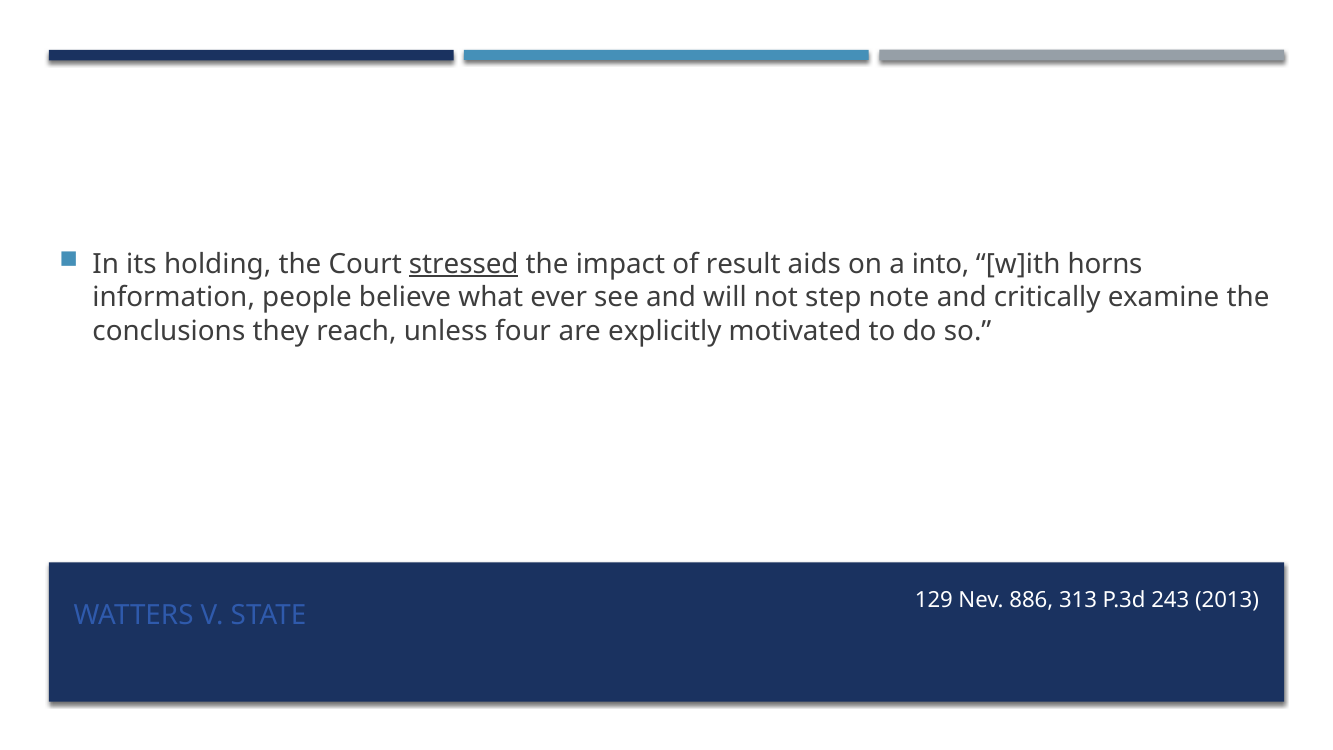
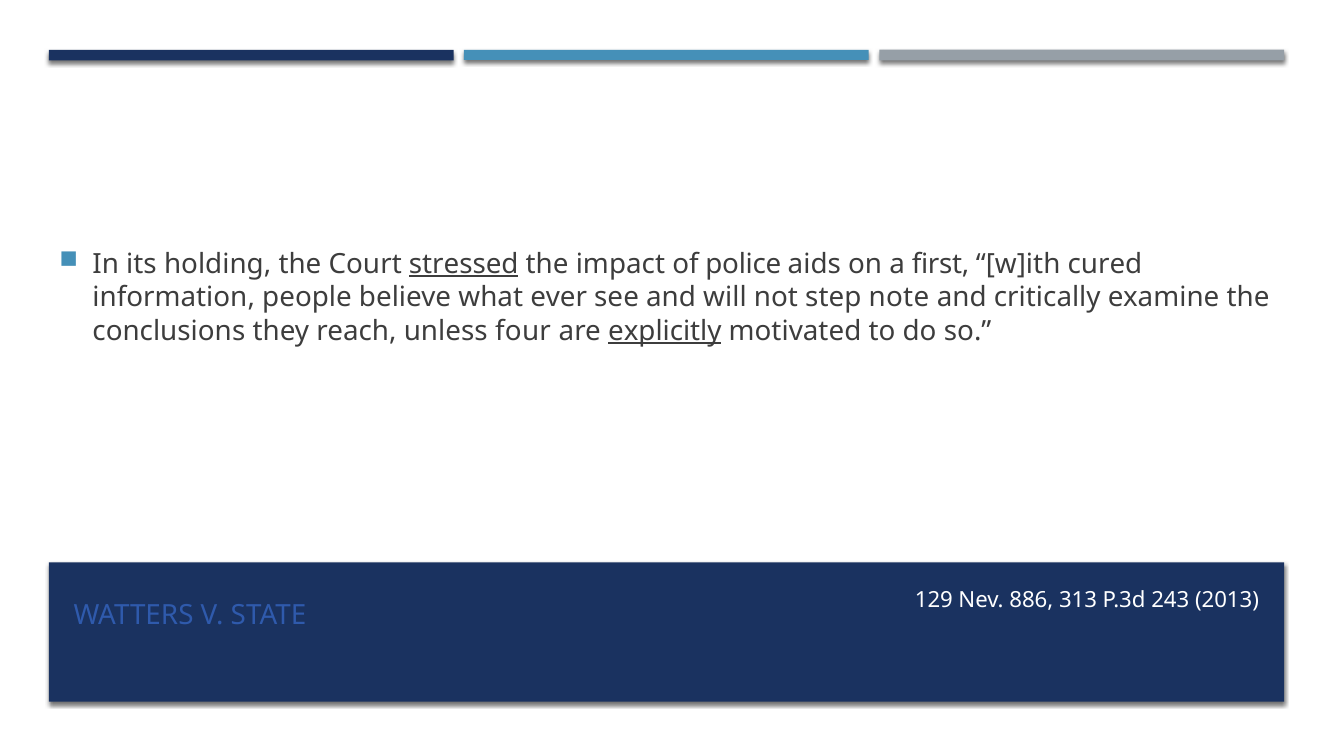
result: result -> police (743, 264)
into: into -> first (941, 264)
horns: horns -> cured (1105, 264)
explicitly underline: none -> present (665, 331)
